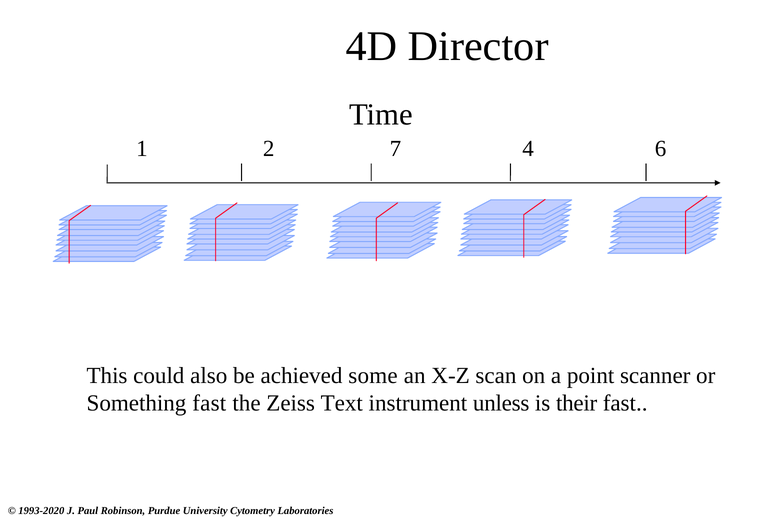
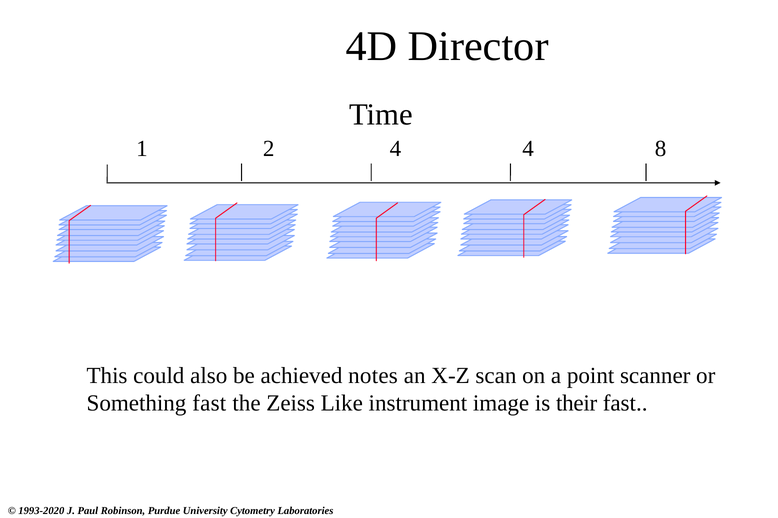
2 7: 7 -> 4 (395, 149)
6: 6 -> 8 (661, 149)
some: some -> notes (373, 376)
Text: Text -> Like (342, 404)
unless: unless -> image (501, 404)
